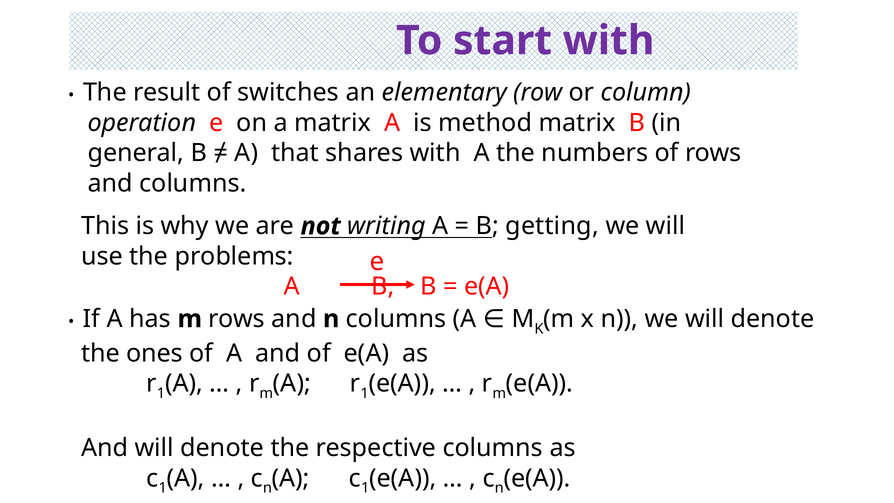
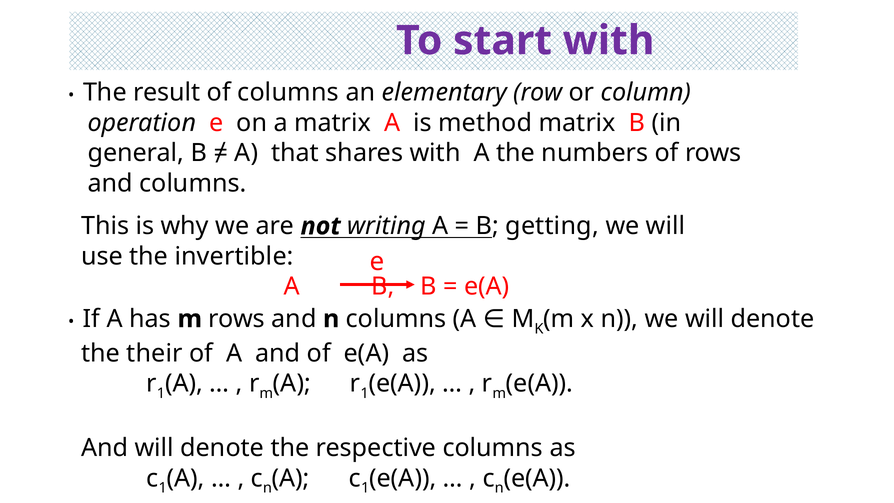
of switches: switches -> columns (288, 93)
problems: problems -> invertible (234, 256)
ones: ones -> their (154, 353)
